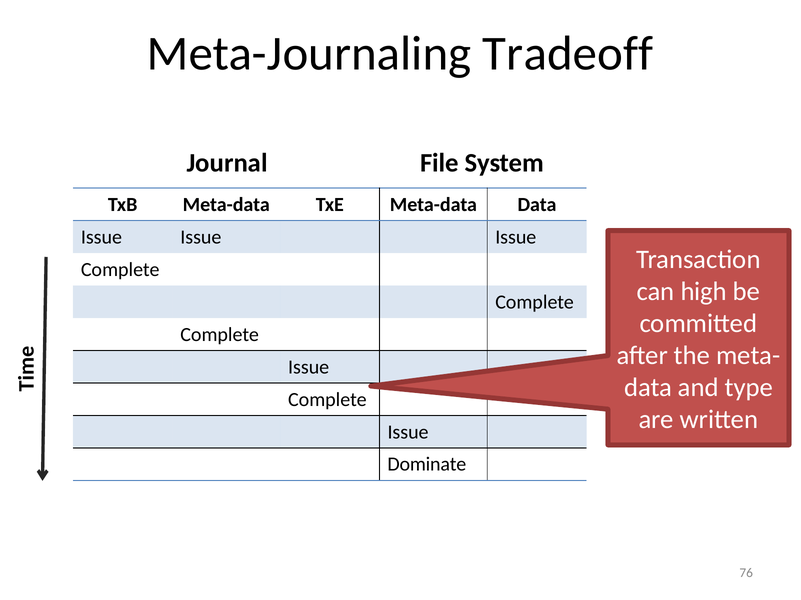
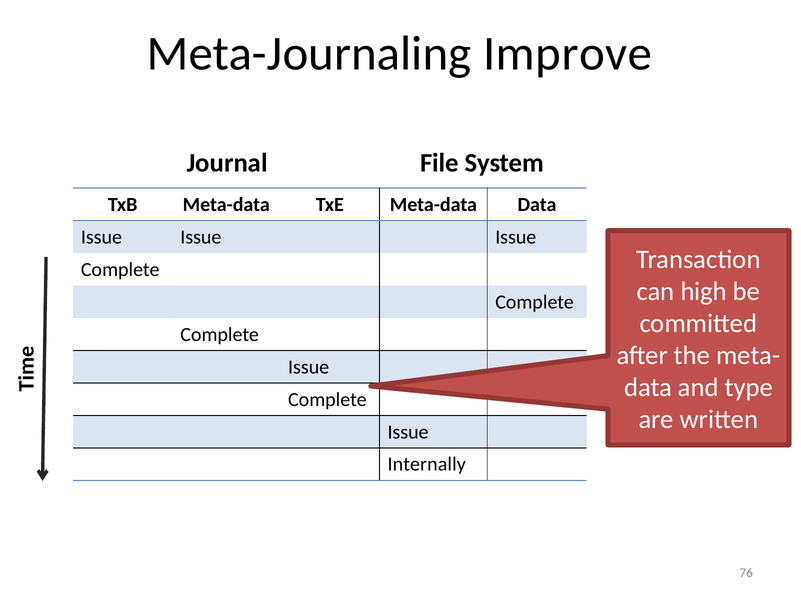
Tradeoff: Tradeoff -> Improve (568, 53)
Dominate: Dominate -> Internally (427, 465)
